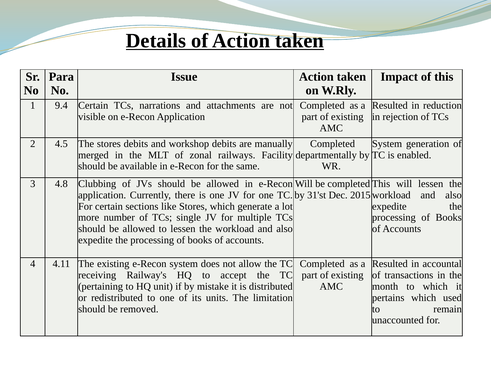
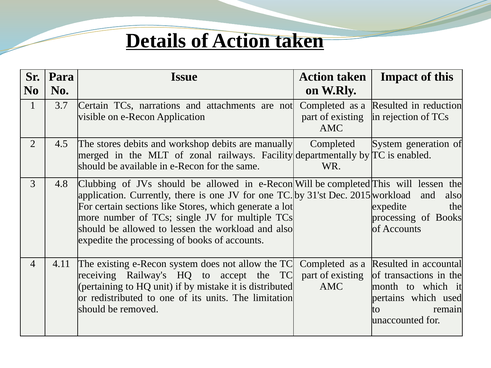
9.4: 9.4 -> 3.7 (61, 106)
